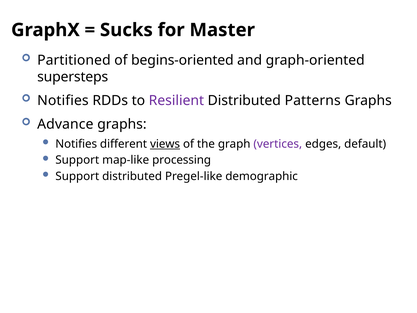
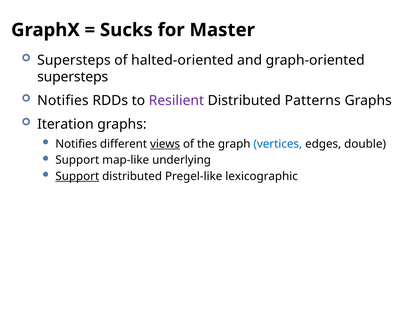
Partitioned: Partitioned -> Supersteps (74, 60)
begins-oriented: begins-oriented -> halted-oriented (182, 60)
Advance: Advance -> Iteration (65, 124)
vertices colour: purple -> blue (278, 144)
default: default -> double (365, 144)
processing: processing -> underlying (182, 160)
Support underline: none -> present (77, 176)
demographic: demographic -> lexicographic (262, 176)
